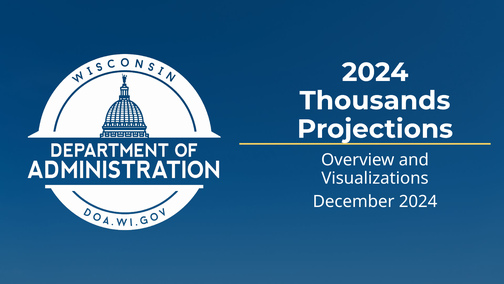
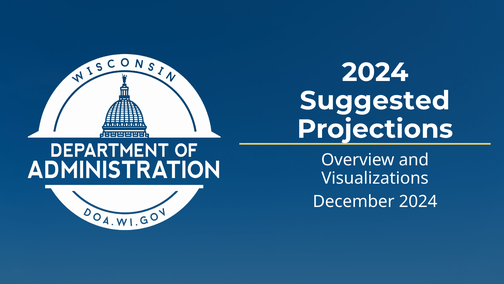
Thousands: Thousands -> Suggested (375, 100)
